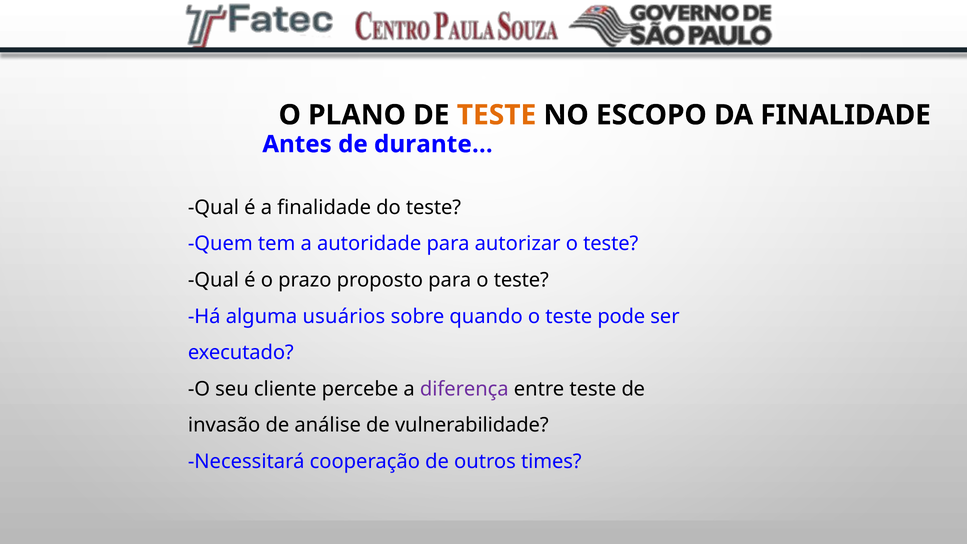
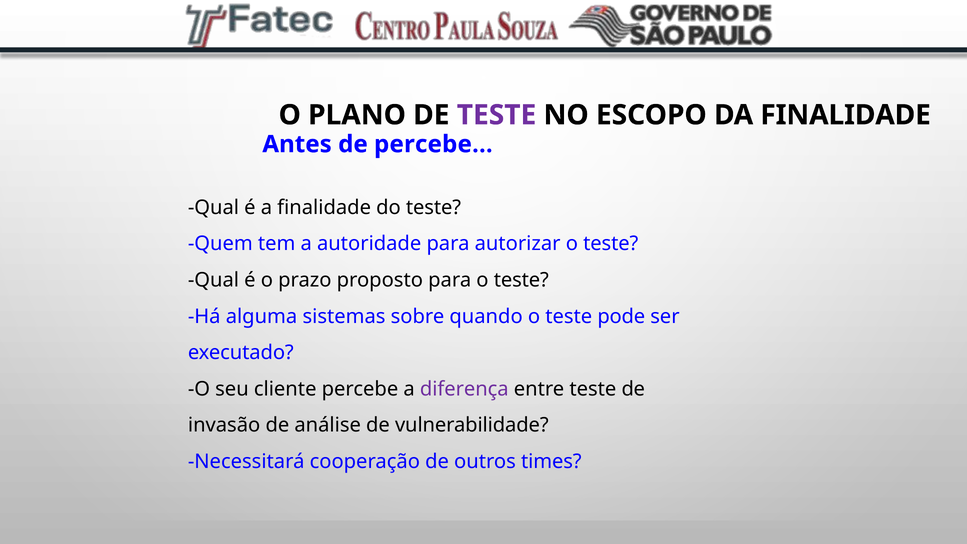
TESTE colour: orange -> purple (497, 115)
de durante: durante -> percebe (433, 144)
usuários: usuários -> sistemas (344, 316)
